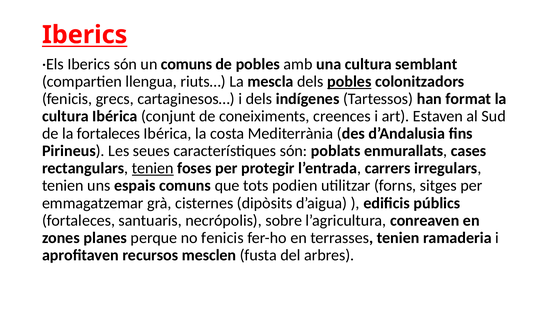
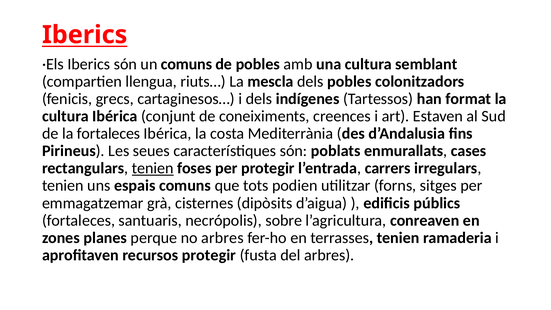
pobles underline: present -> none (349, 81)
no fenicis: fenicis -> arbres (223, 238)
recursos mesclen: mesclen -> protegir (209, 255)
